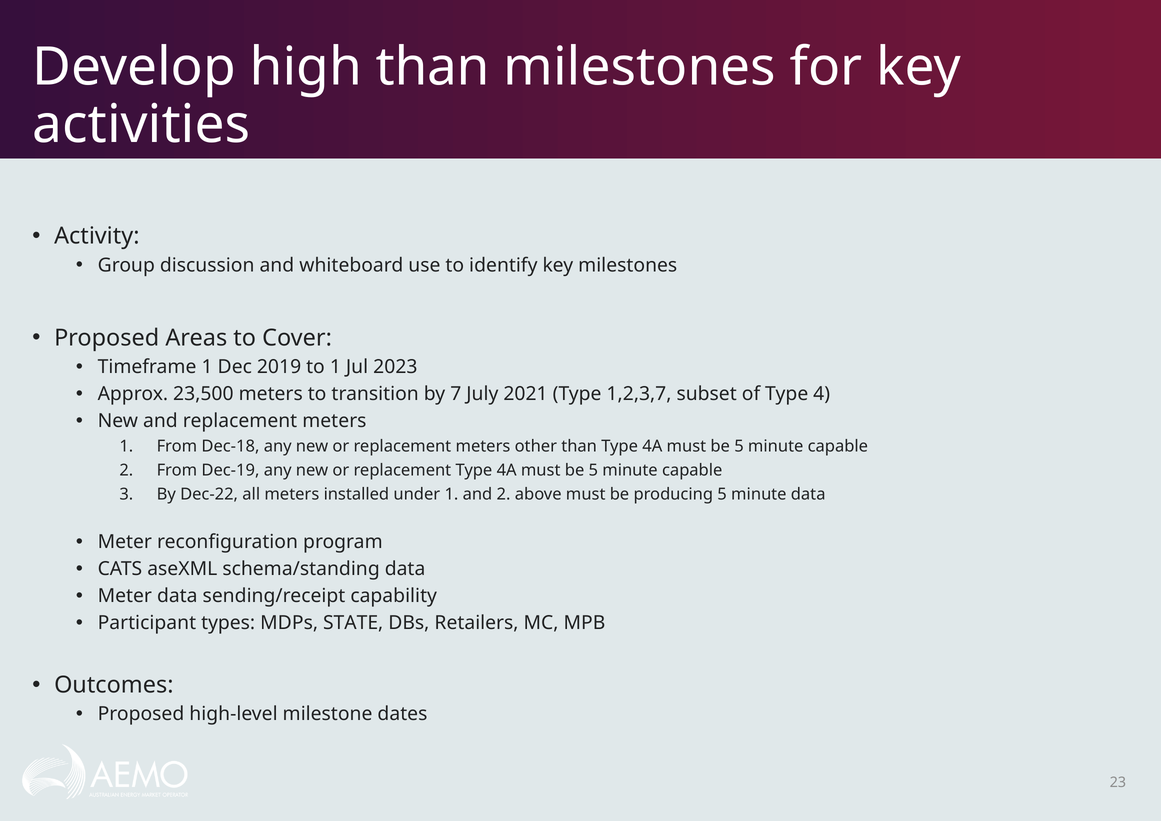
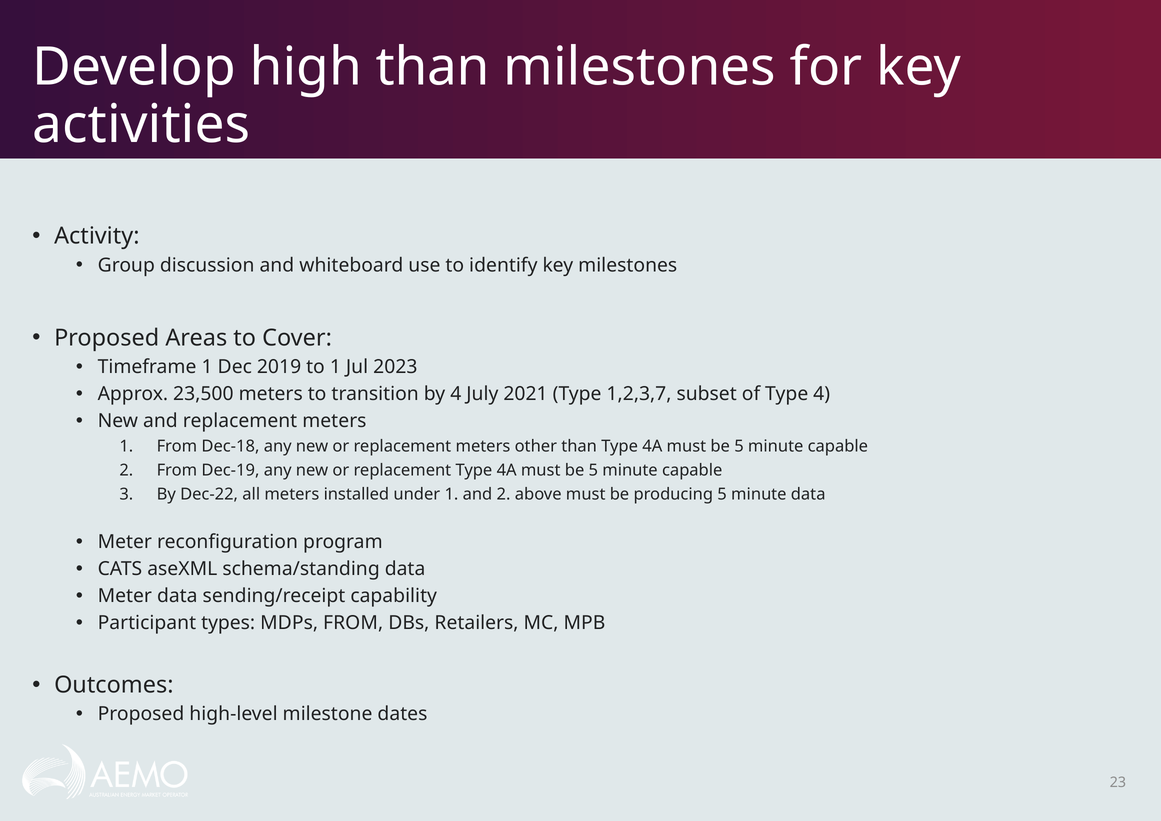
by 7: 7 -> 4 (456, 394)
MDPs STATE: STATE -> FROM (353, 623)
